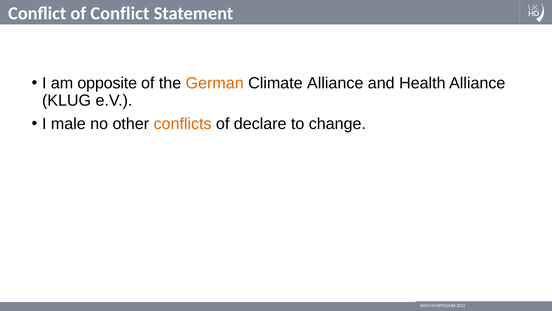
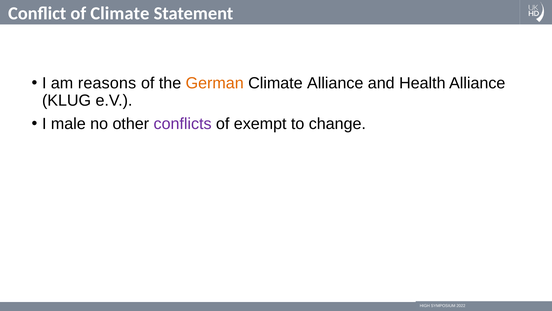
of Conflict: Conflict -> Climate (120, 14)
opposite: opposite -> reasons (107, 83)
conflicts colour: orange -> purple (183, 124)
declare: declare -> exempt (260, 124)
